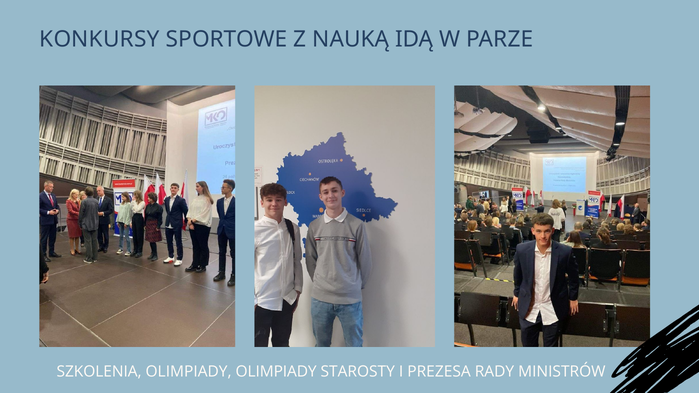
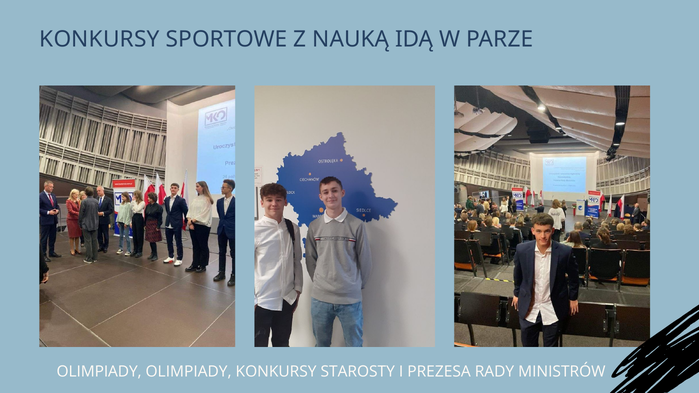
SZKOLENIA: SZKOLENIA -> OLIMPIADY (99, 372)
OLIMPIADY OLIMPIADY: OLIMPIADY -> KONKURSY (276, 372)
